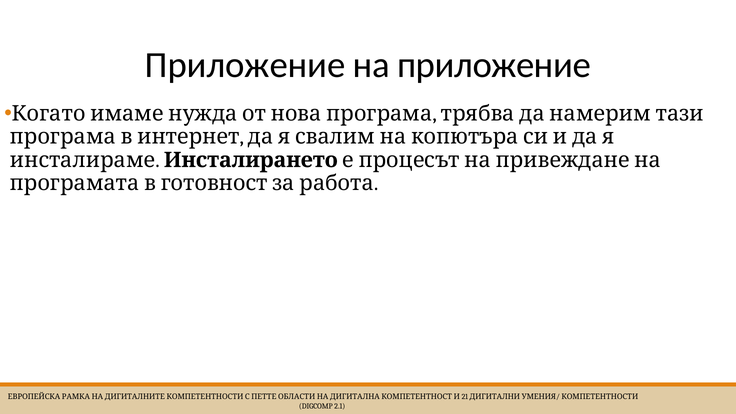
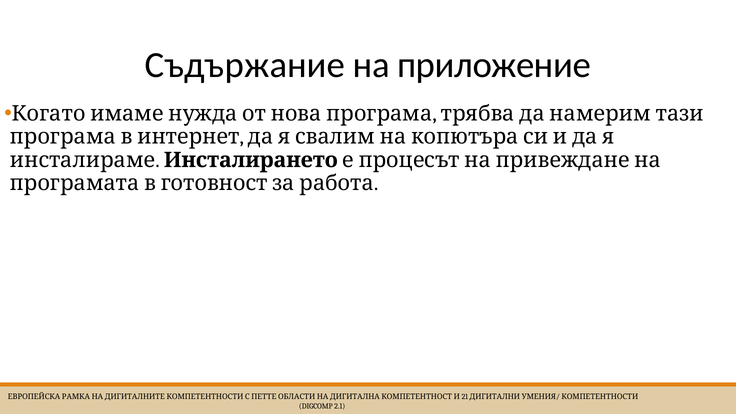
Приложение: Приложение -> Съдържание (245, 65)
